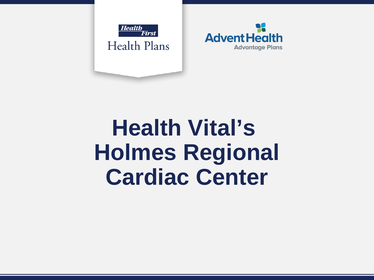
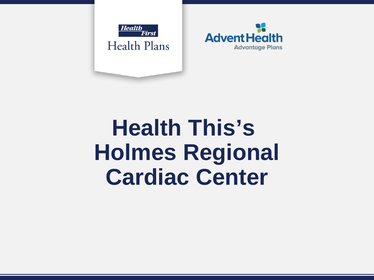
Vital’s: Vital’s -> This’s (222, 128)
